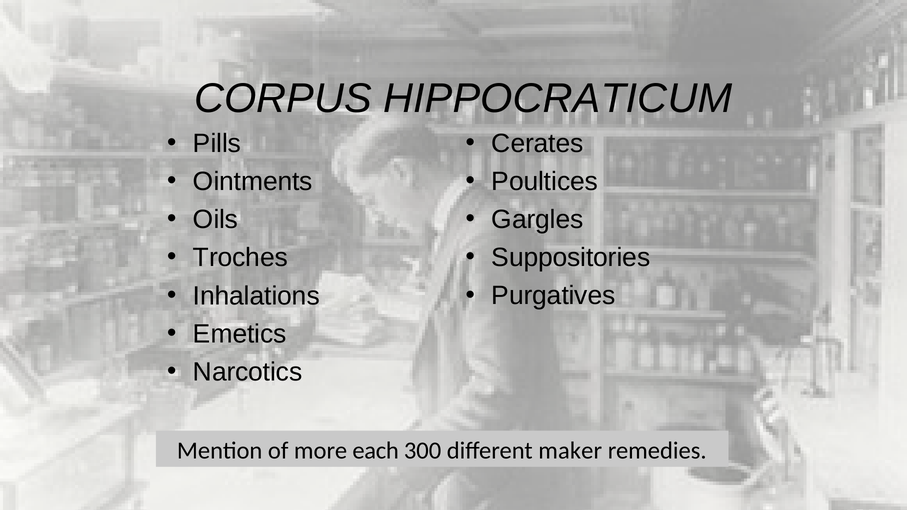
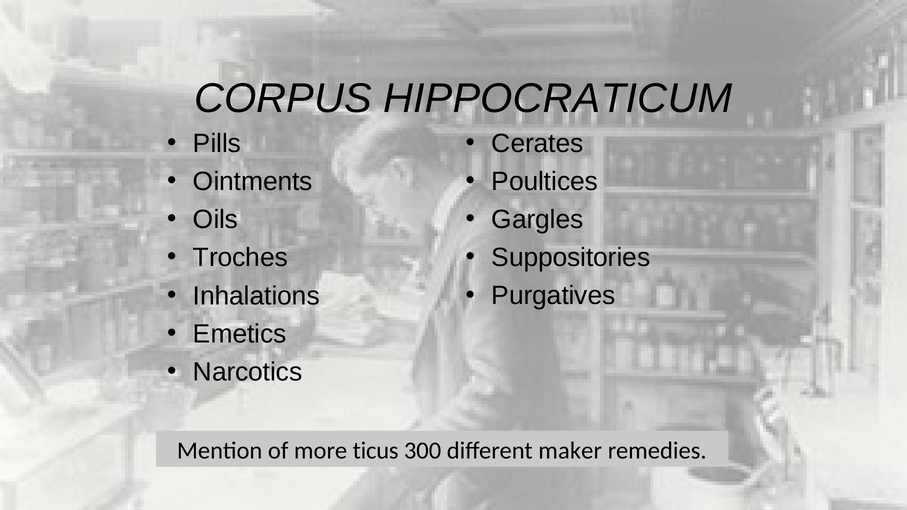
each: each -> ticus (376, 451)
